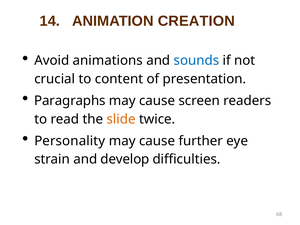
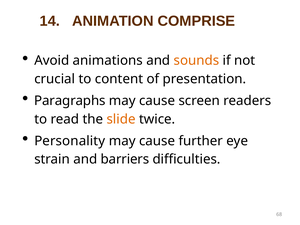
CREATION: CREATION -> COMPRISE (196, 21)
sounds colour: blue -> orange (196, 61)
develop: develop -> barriers (125, 159)
